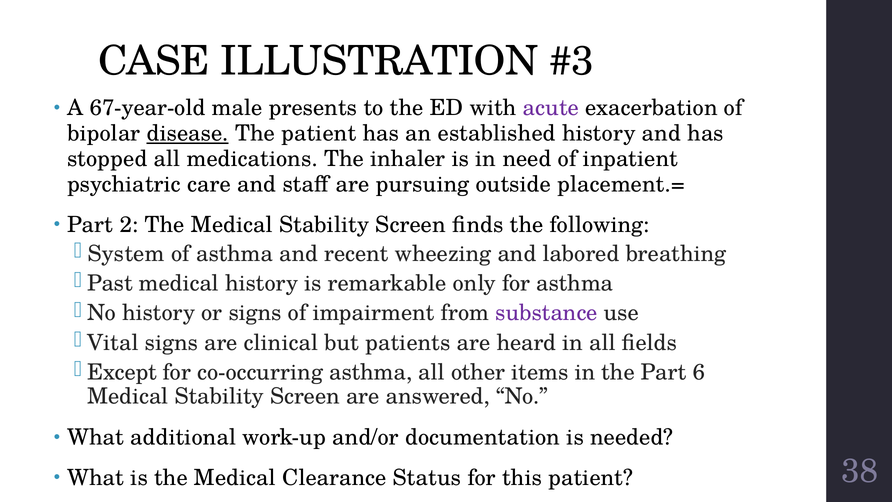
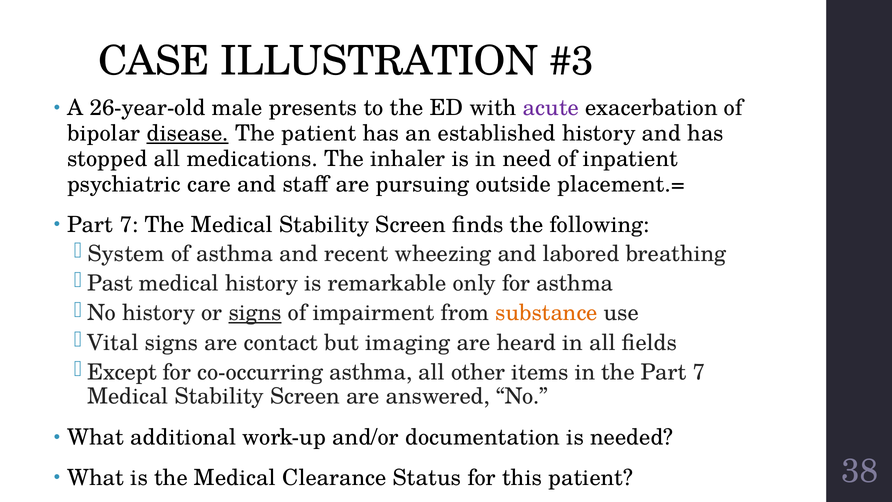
67-year-old: 67-year-old -> 26-year-old (148, 108)
2: 2 -> 7 (129, 225)
signs underline: none -> present (255, 313)
substance colour: purple -> orange (546, 313)
clinical: clinical -> contact (281, 343)
patients: patients -> imaging (408, 343)
the Part 6: 6 -> 7 (699, 372)
